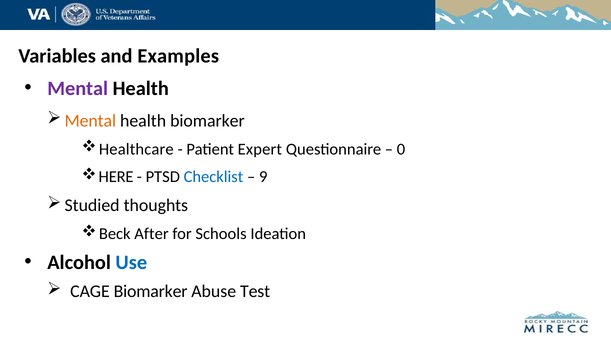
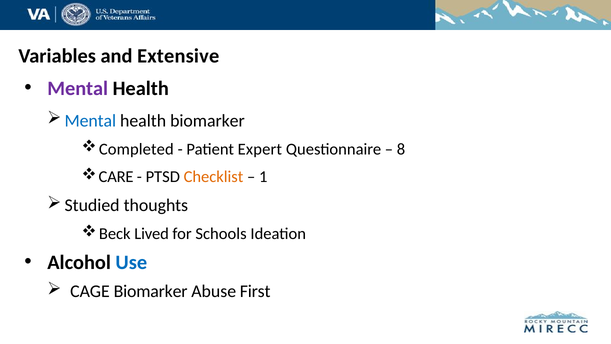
Examples: Examples -> Extensive (178, 56)
Mental colour: orange -> blue (90, 121)
Healthcare: Healthcare -> Completed (136, 149)
0: 0 -> 8 (401, 149)
HERE: HERE -> CARE (116, 177)
Checklist colour: blue -> orange (213, 177)
9: 9 -> 1 (263, 177)
After: After -> Lived (152, 234)
Test: Test -> First (255, 291)
